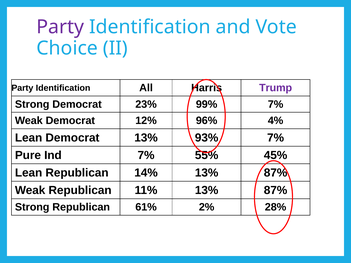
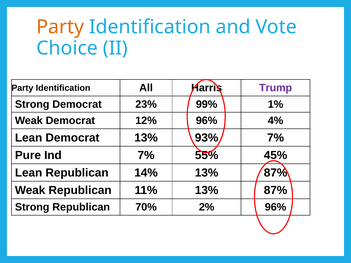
Party colour: purple -> orange (60, 27)
99% 7%: 7% -> 1% (276, 104)
61%: 61% -> 70% (146, 207)
2% 28%: 28% -> 96% (276, 207)
